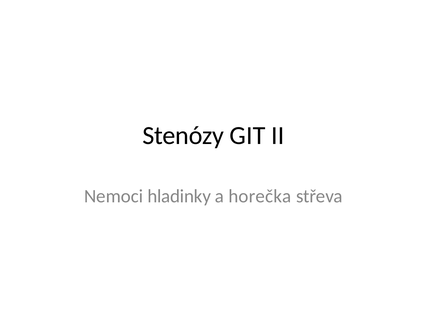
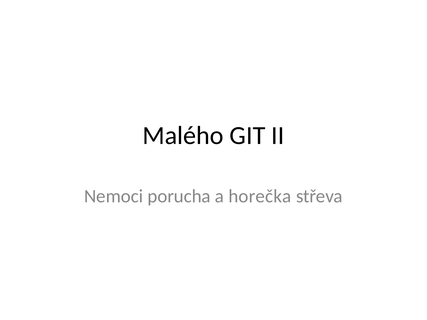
Stenózy: Stenózy -> Malého (183, 136)
hladinky: hladinky -> porucha (179, 196)
